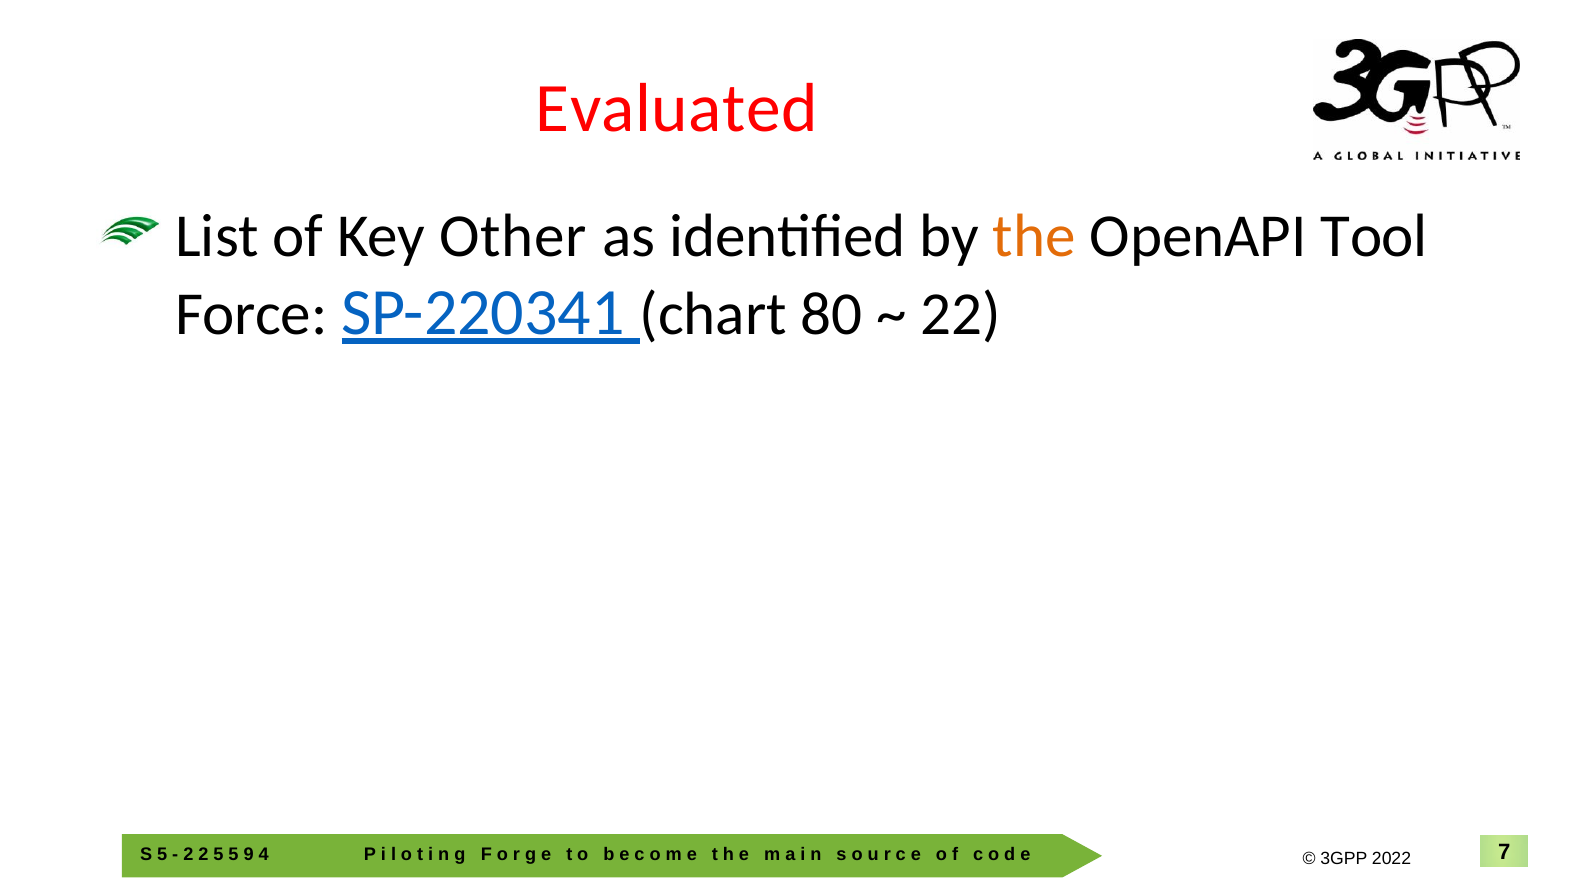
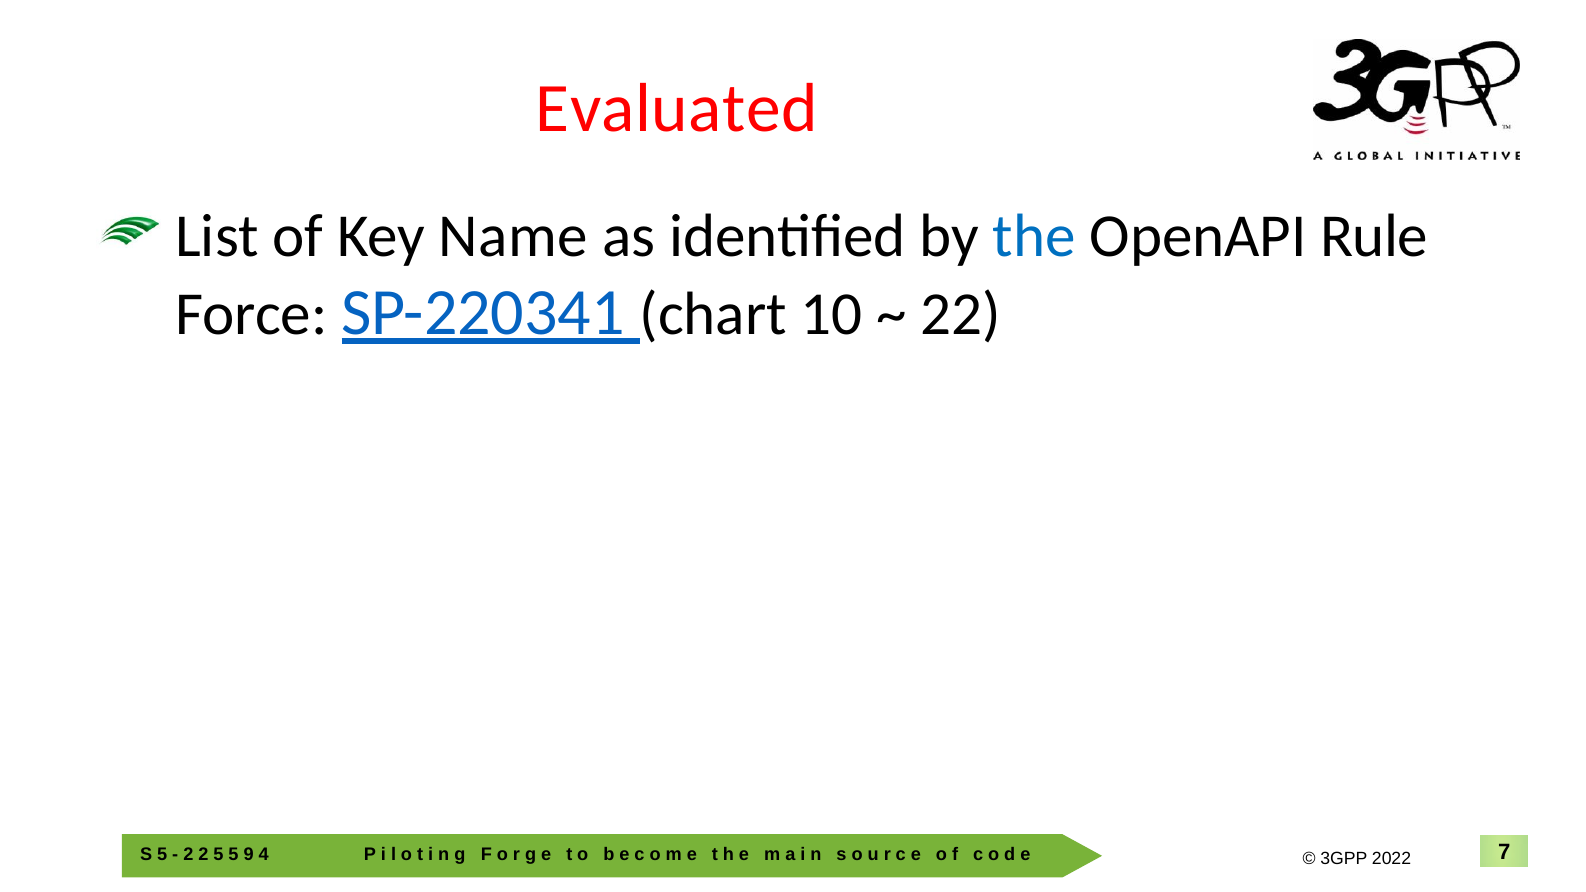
Other: Other -> Name (513, 236)
the colour: orange -> blue (1034, 236)
Tool: Tool -> Rule (1374, 236)
80: 80 -> 10 (832, 314)
